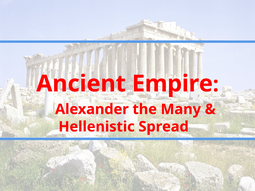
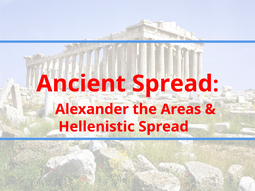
Ancient Empire: Empire -> Spread (172, 84)
Many: Many -> Areas (181, 109)
